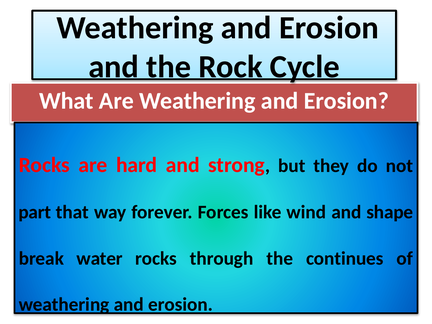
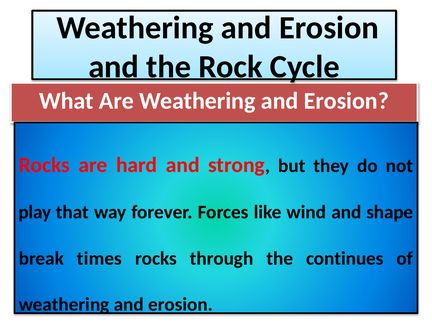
part: part -> play (35, 212)
water: water -> times (99, 258)
